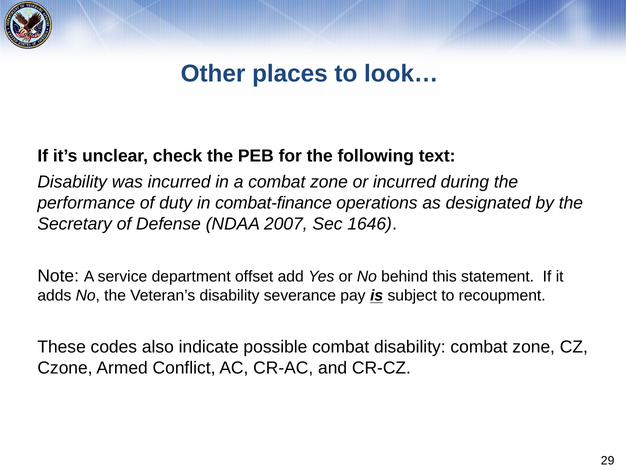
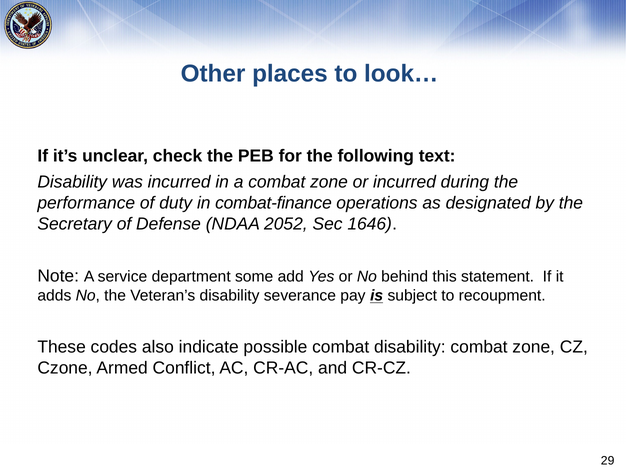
2007: 2007 -> 2052 (286, 224)
offset: offset -> some (254, 276)
